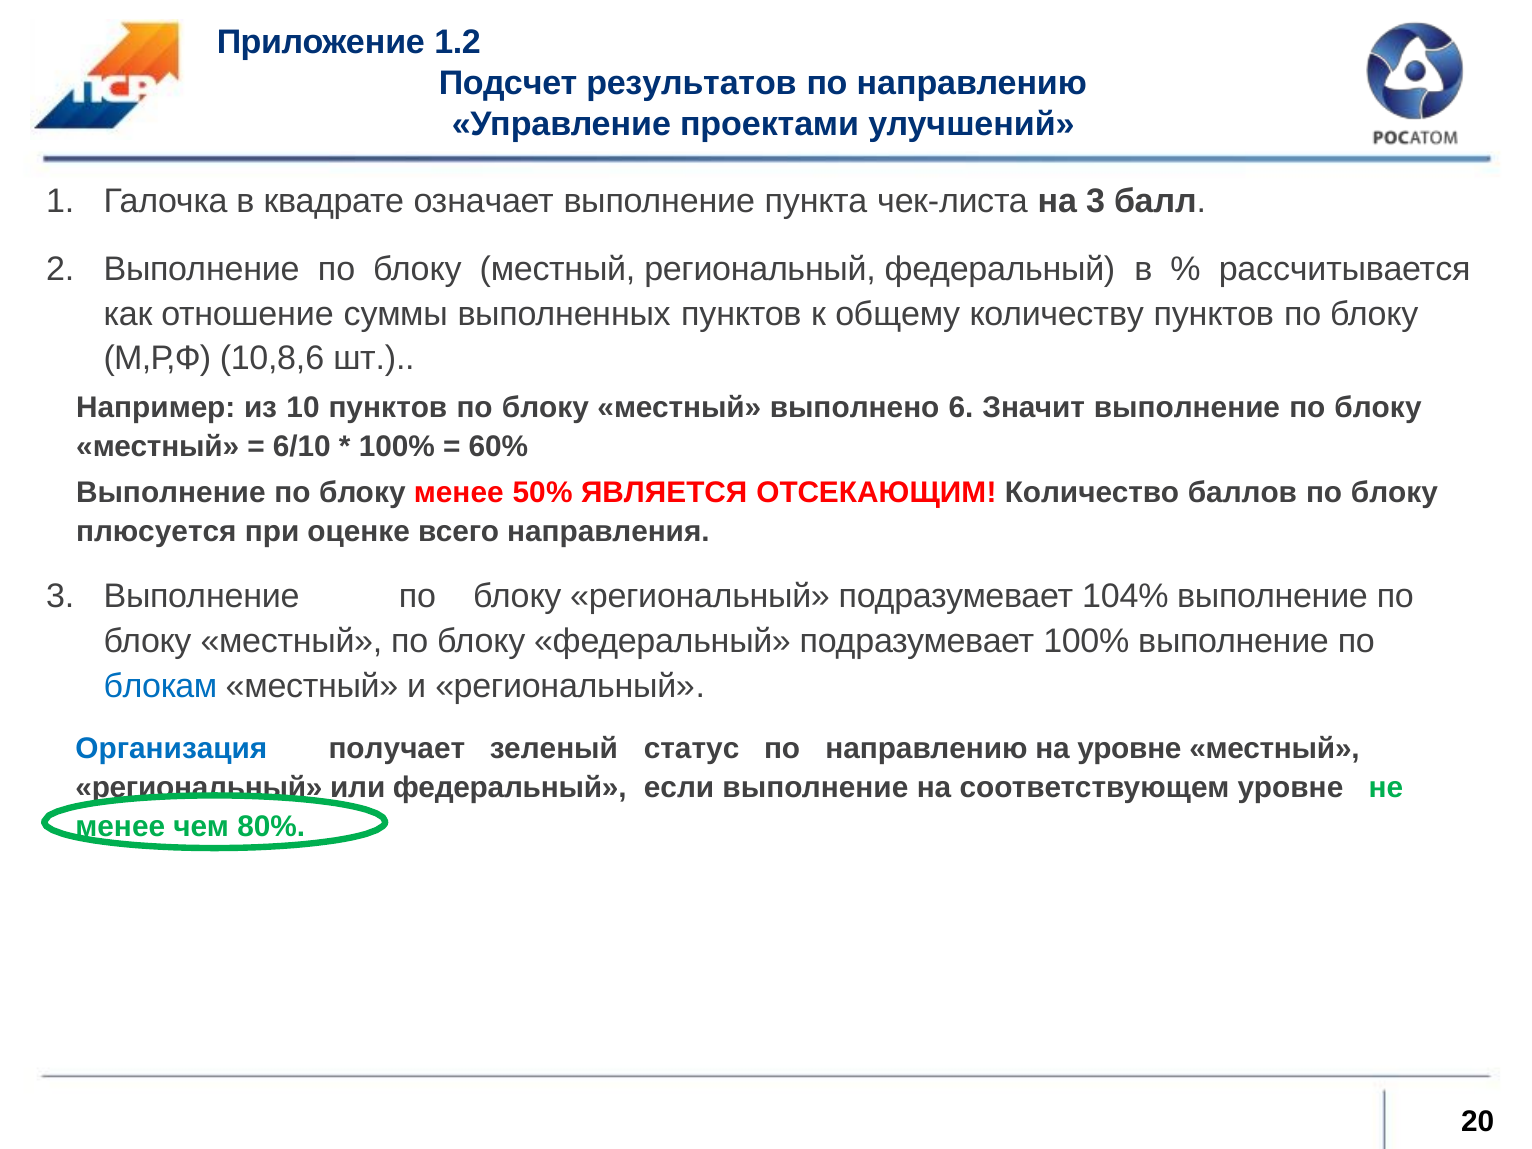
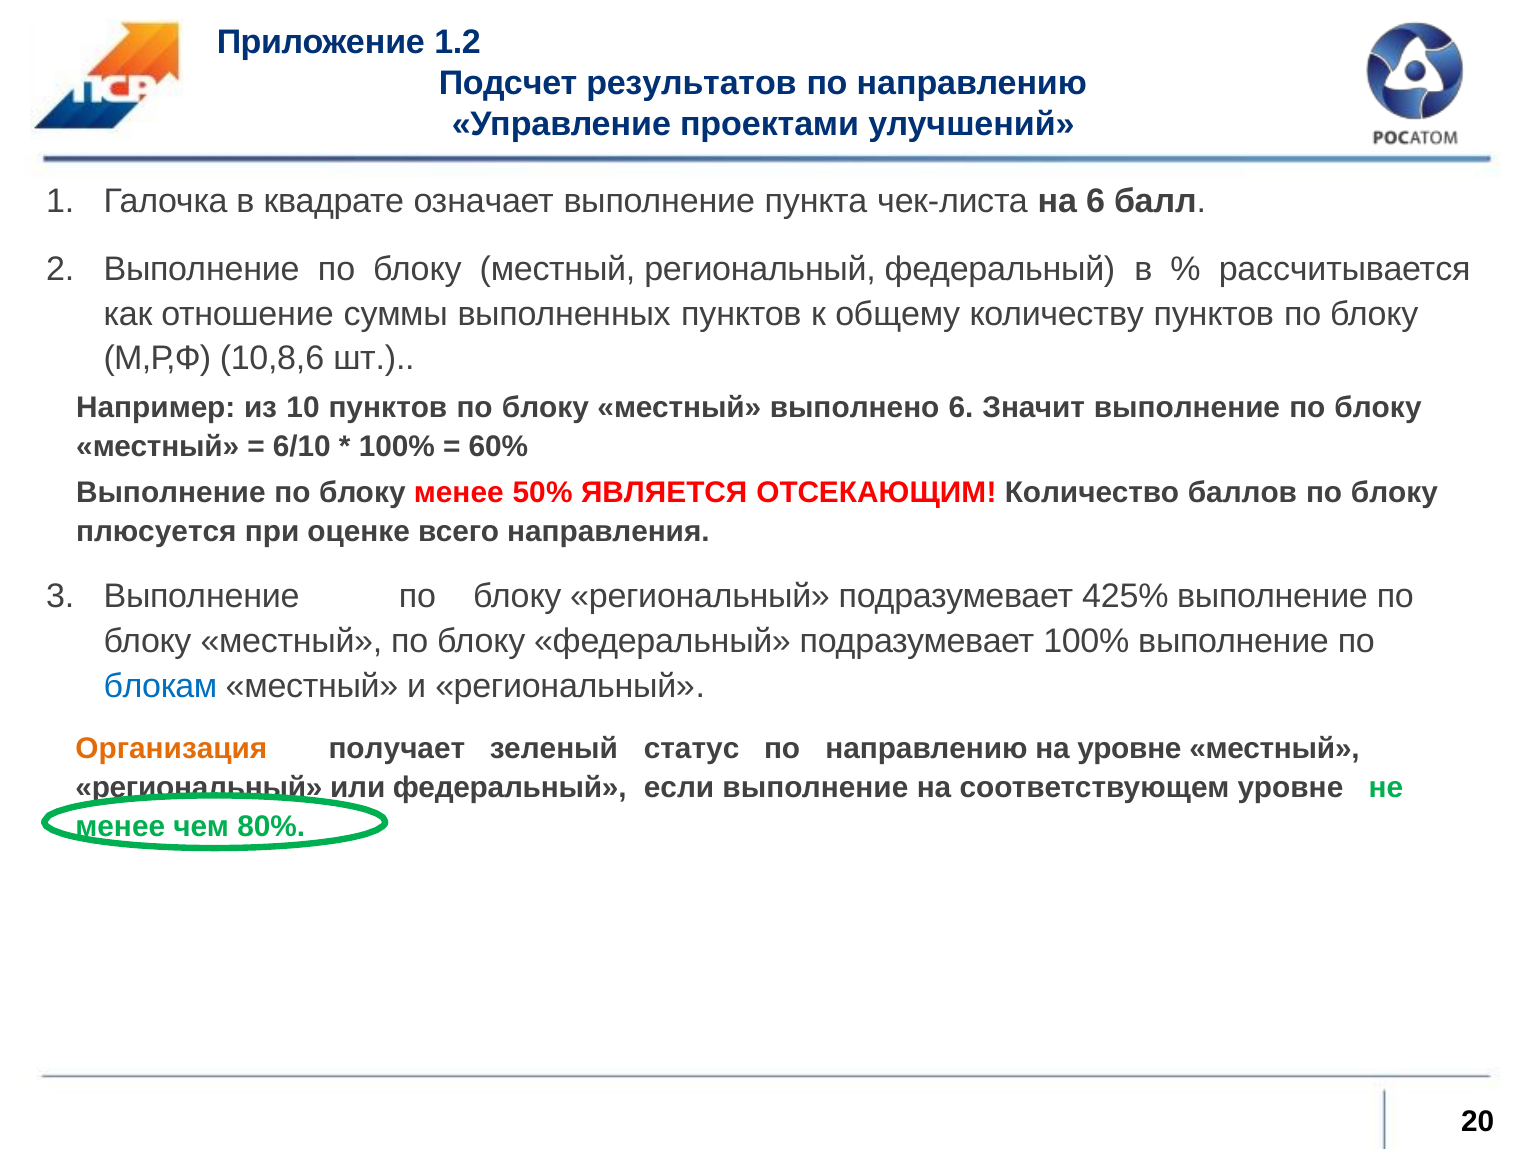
на 3: 3 -> 6 (1096, 201)
104%: 104% -> 425% (1125, 596)
Организация colour: blue -> orange (171, 748)
